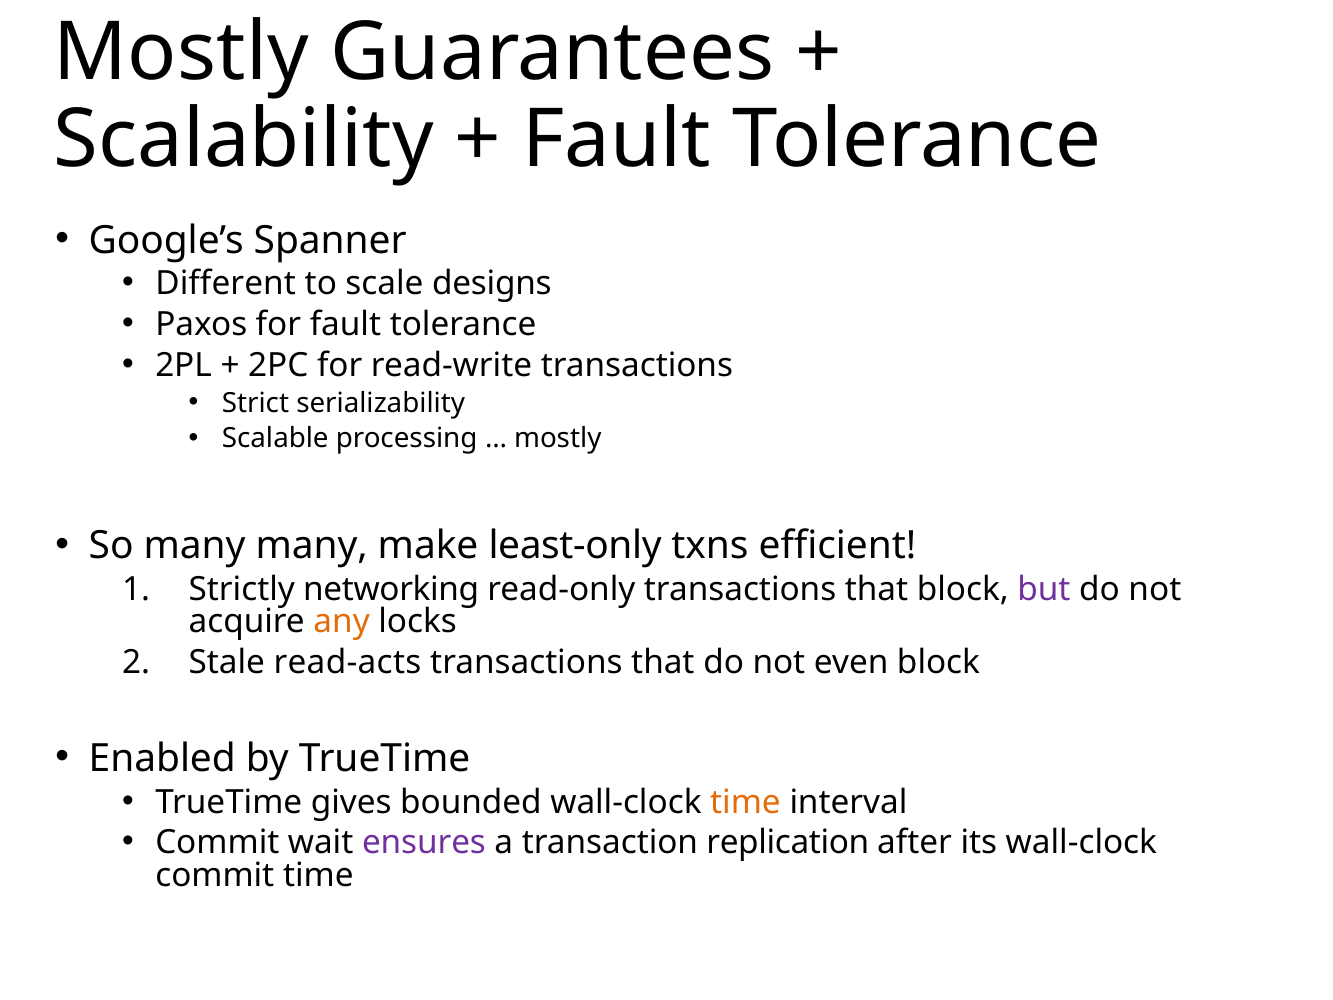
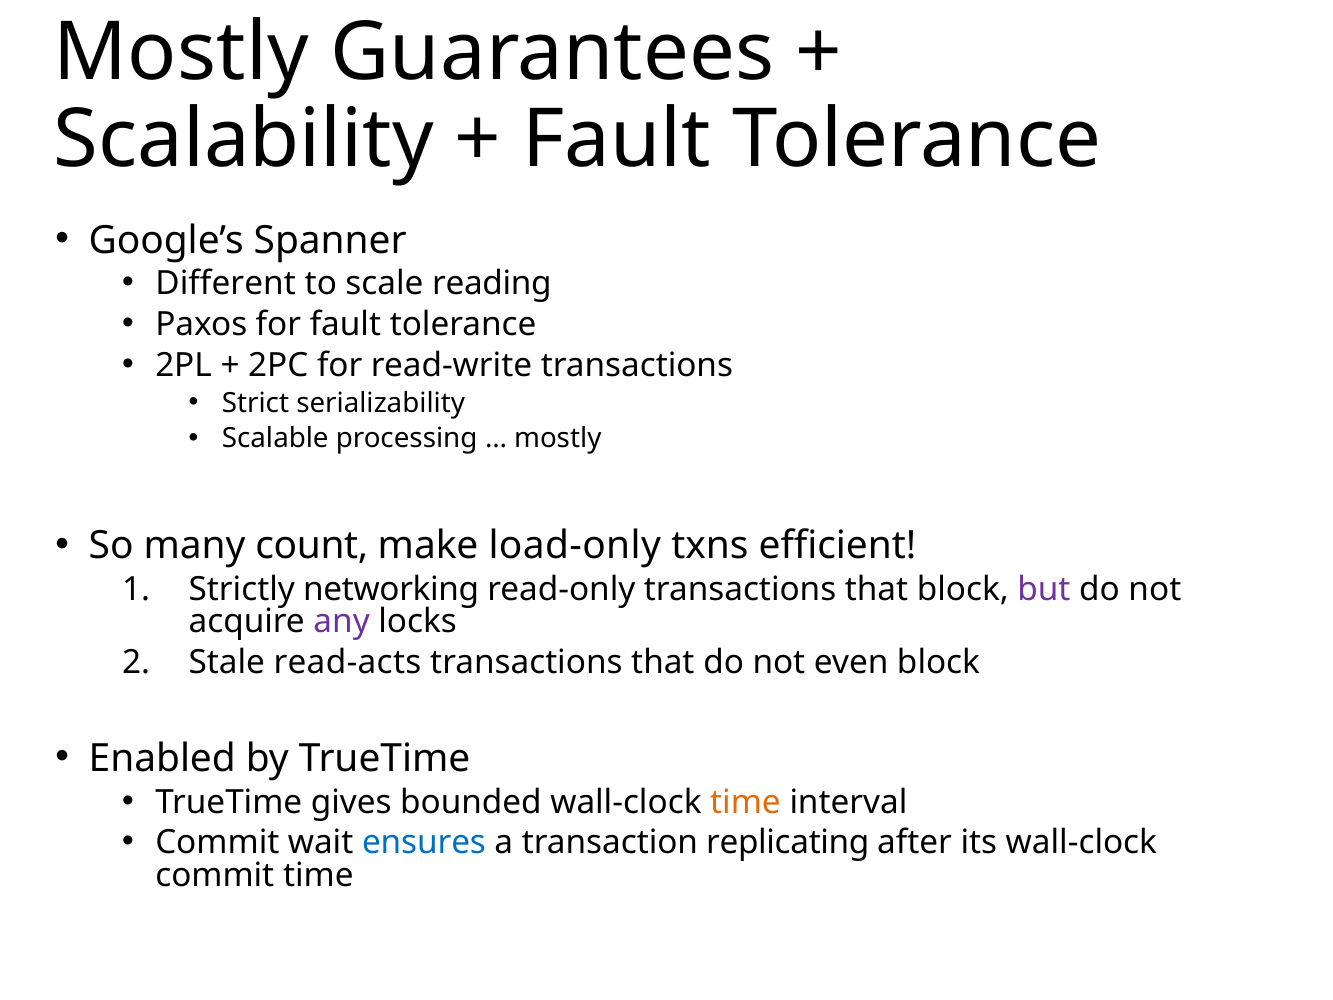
designs: designs -> reading (492, 284)
many many: many -> count (312, 546)
least-only: least-only -> load-only (575, 546)
any colour: orange -> purple (342, 622)
ensures colour: purple -> blue (424, 842)
replication: replication -> replicating (788, 842)
